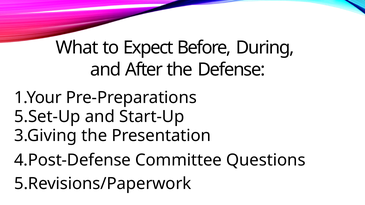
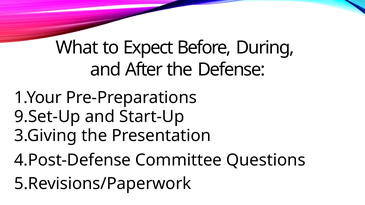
5.Set-Up: 5.Set-Up -> 9.Set-Up (47, 117)
